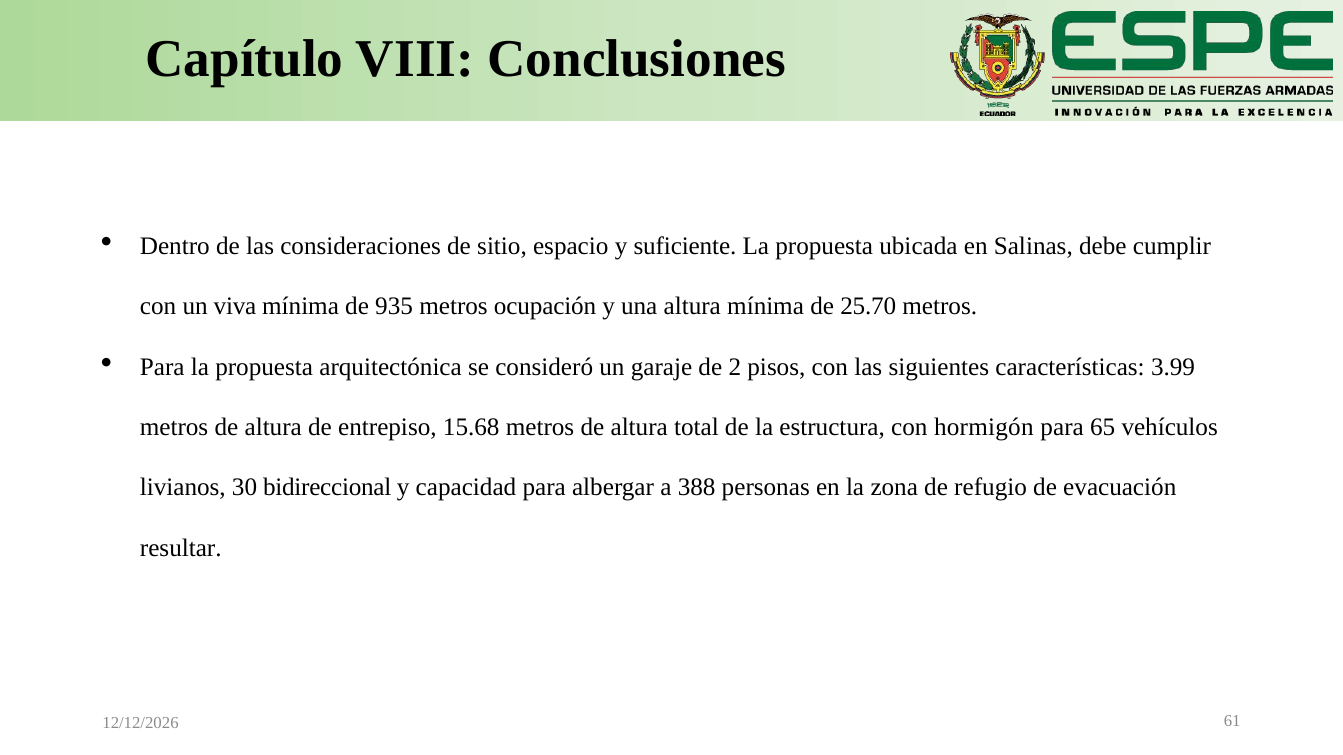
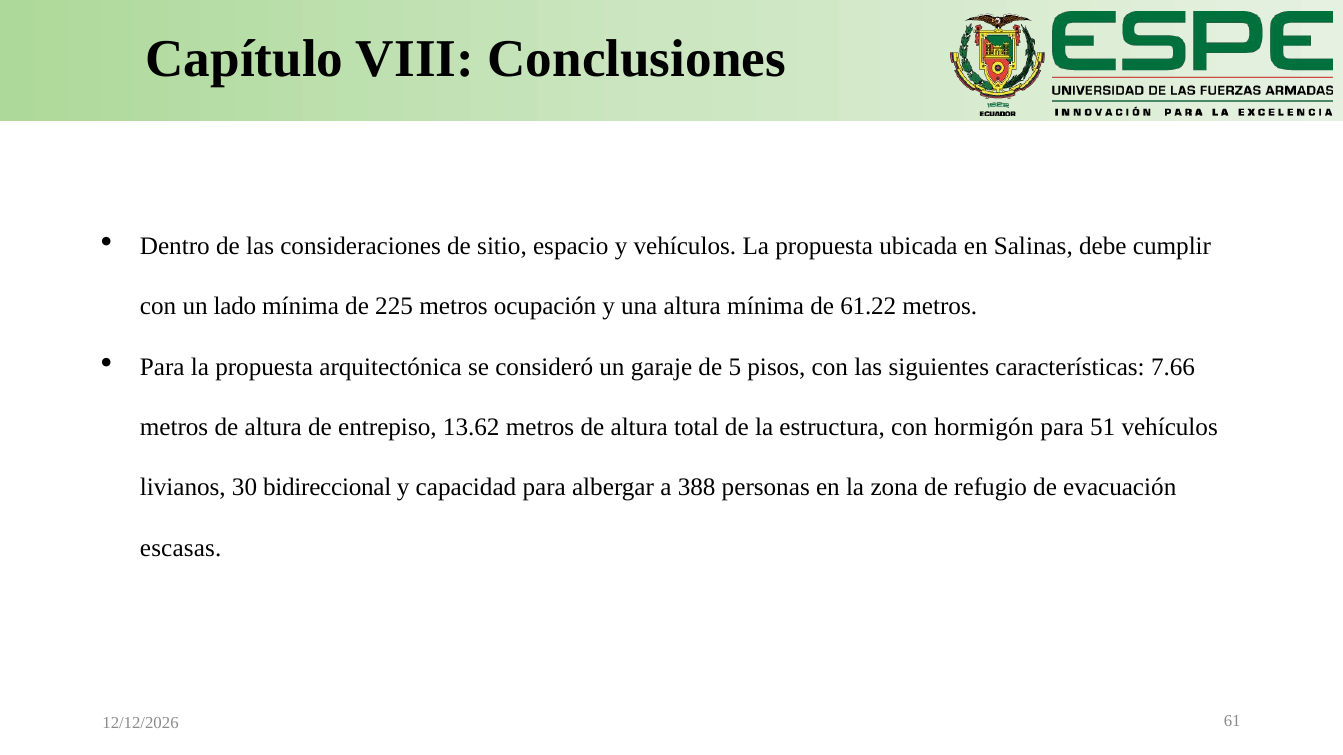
y suficiente: suficiente -> vehículos (685, 246)
viva: viva -> lado (235, 307)
935: 935 -> 225 (394, 307)
25.70: 25.70 -> 61.22 (868, 307)
2: 2 -> 5 (735, 367)
3.99: 3.99 -> 7.66 (1173, 367)
15.68: 15.68 -> 13.62 (471, 428)
65: 65 -> 51 (1103, 428)
resultar: resultar -> escasas (181, 548)
